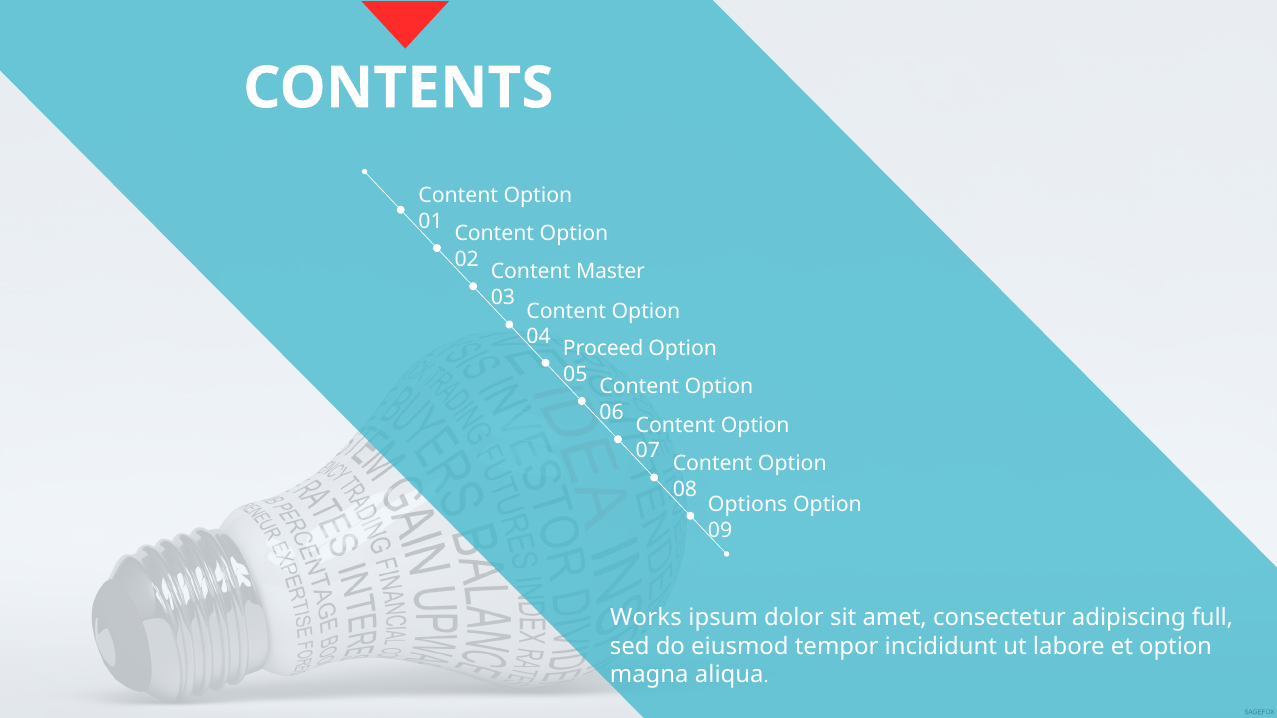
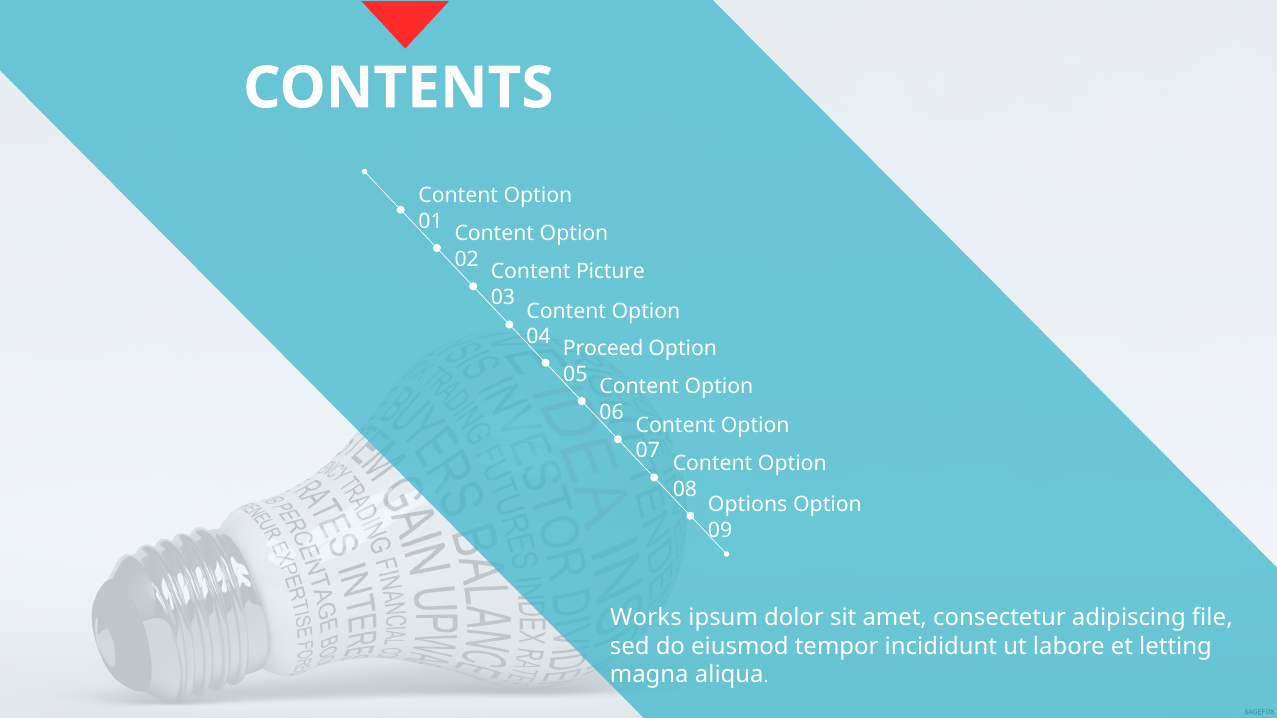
Master: Master -> Picture (610, 272)
full: full -> file (1212, 618)
et option: option -> letting (1176, 646)
